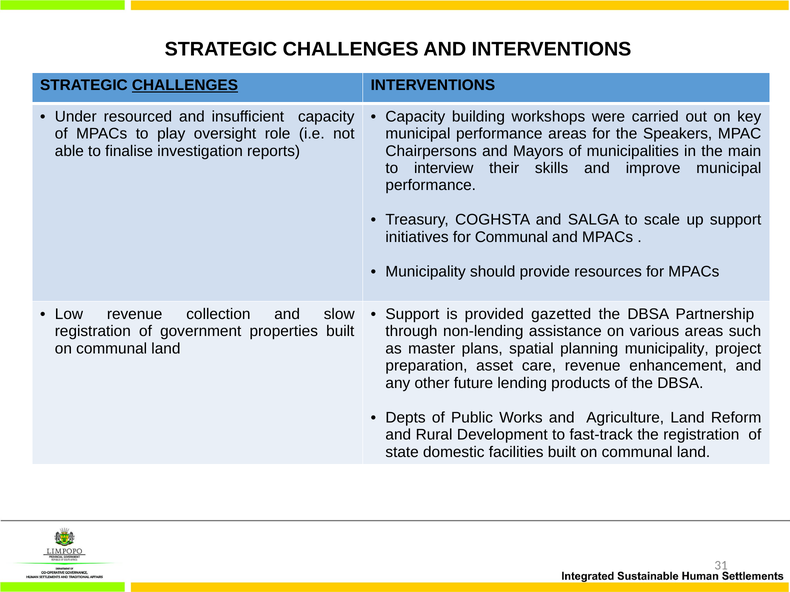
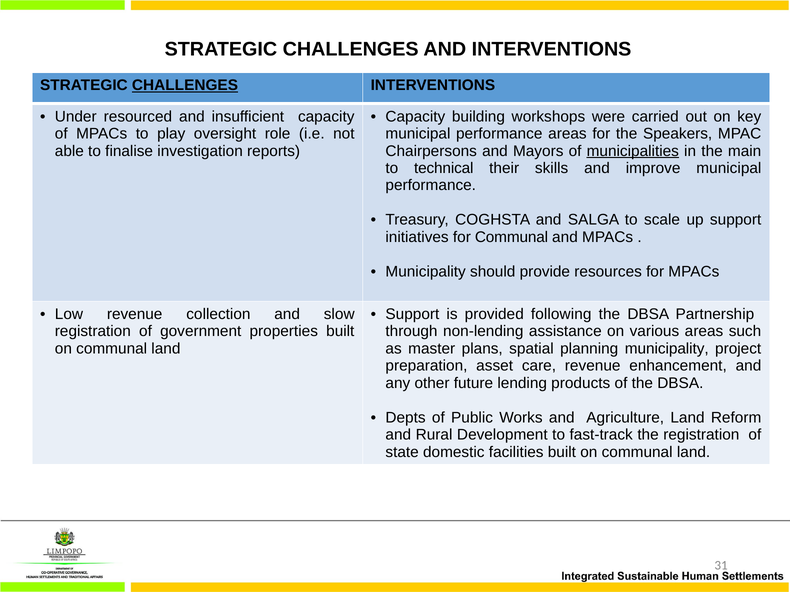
municipalities underline: none -> present (633, 151)
interview: interview -> technical (444, 168)
gazetted: gazetted -> following (561, 314)
